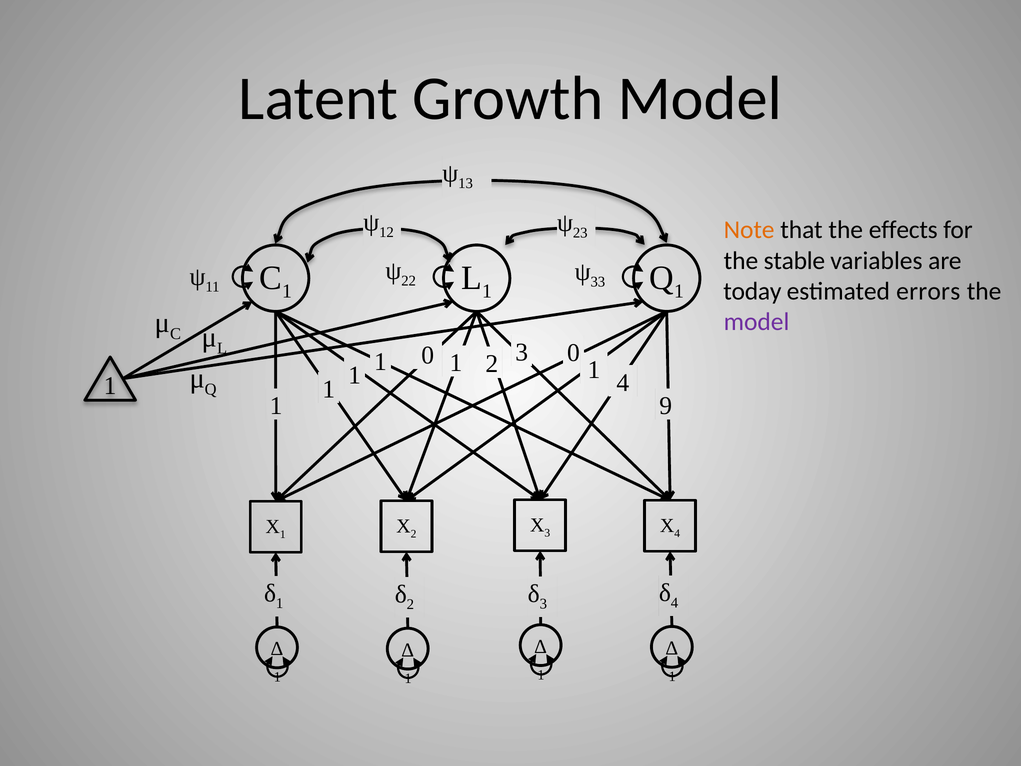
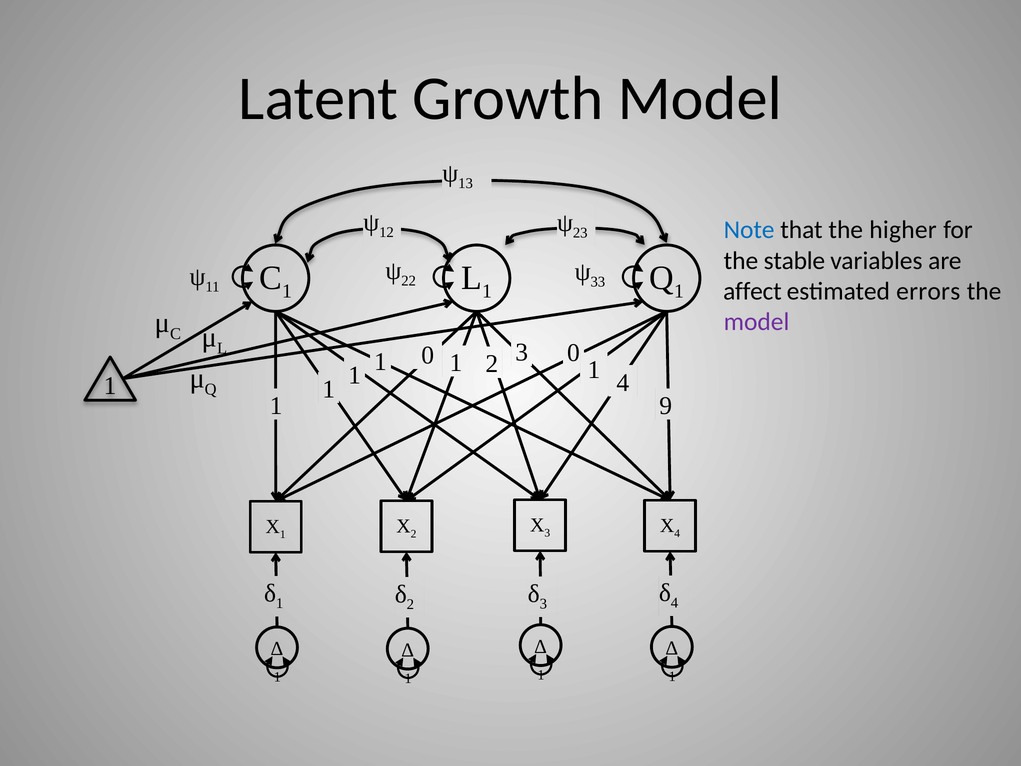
Note colour: orange -> blue (749, 230)
effects: effects -> higher (903, 230)
today: today -> affect (752, 291)
